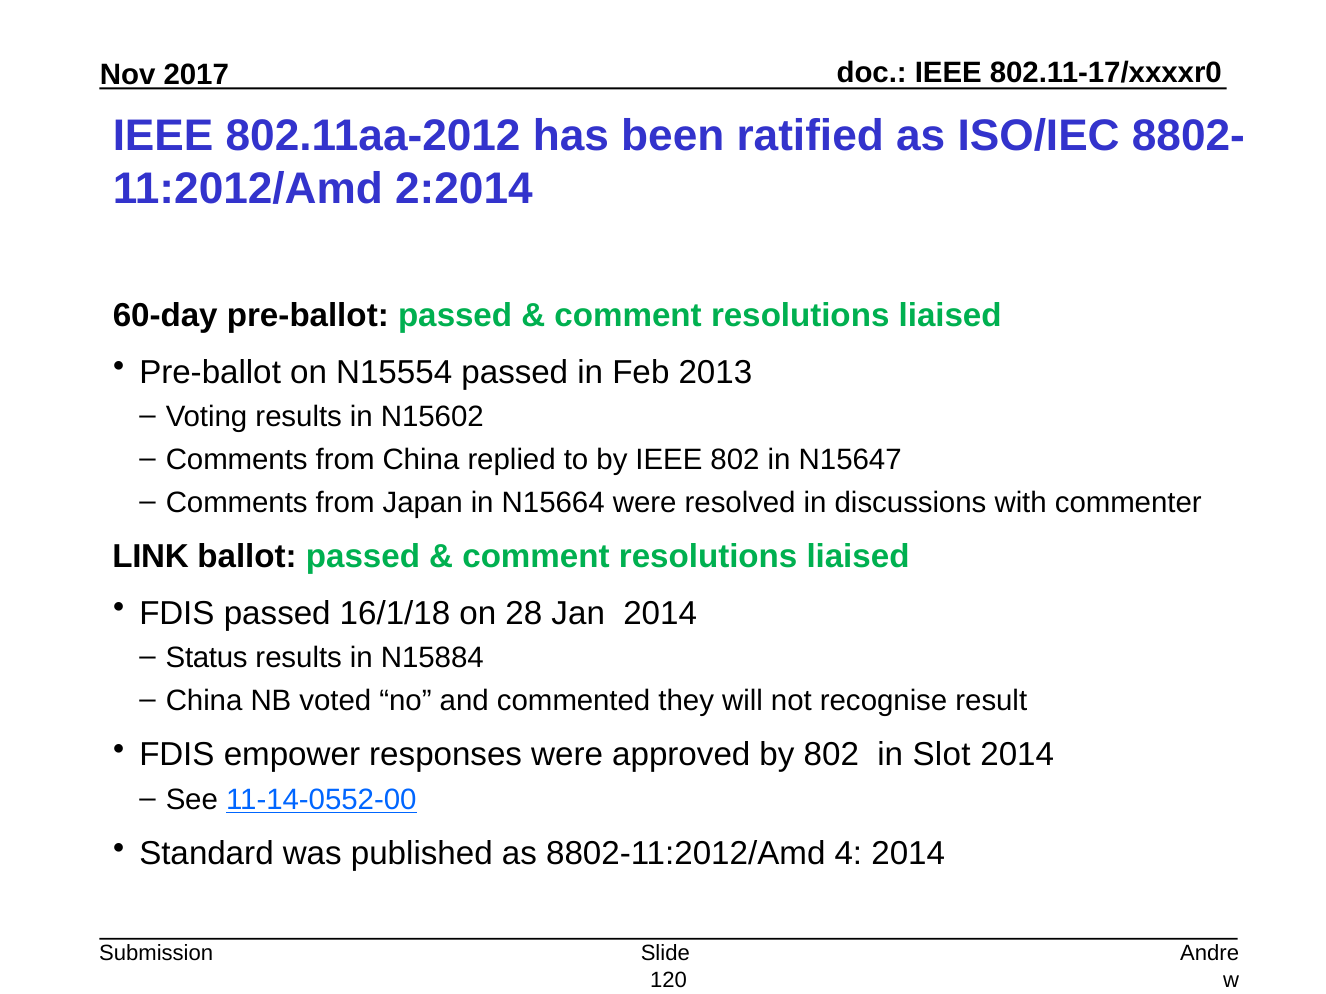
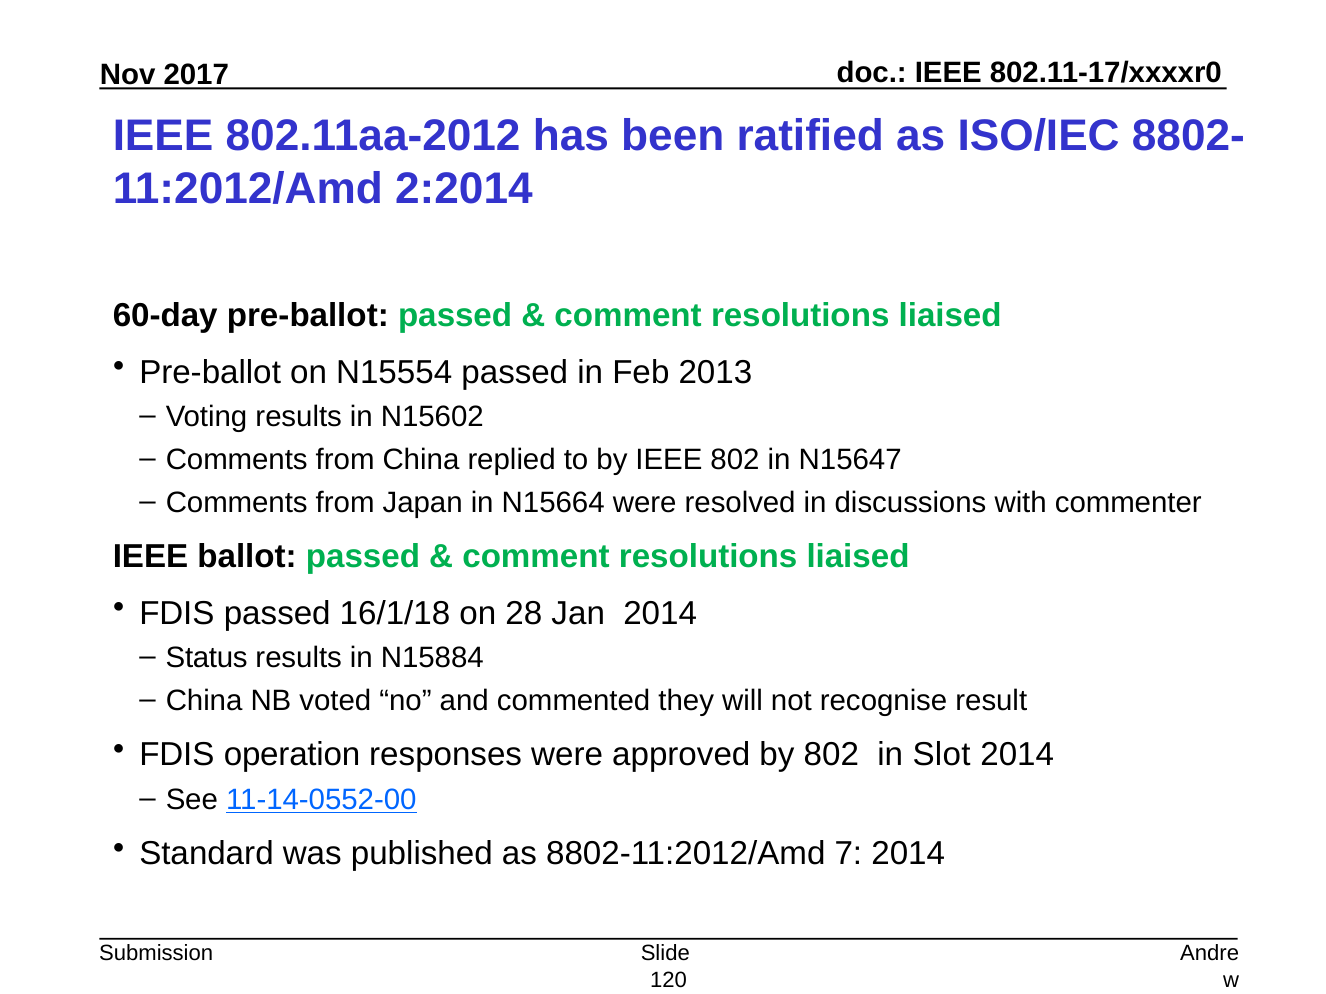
LINK: LINK -> IEEE (150, 557)
empower: empower -> operation (292, 755)
4: 4 -> 7 (848, 854)
